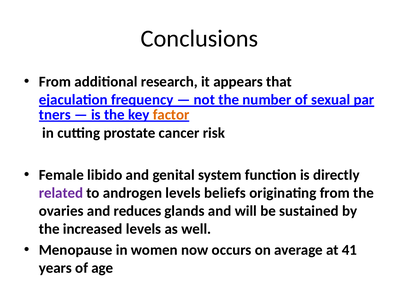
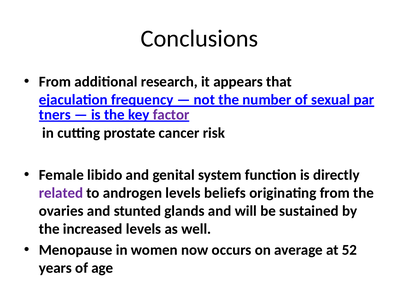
factor colour: orange -> purple (171, 115)
reduces: reduces -> stunted (137, 211)
41: 41 -> 52 (349, 250)
